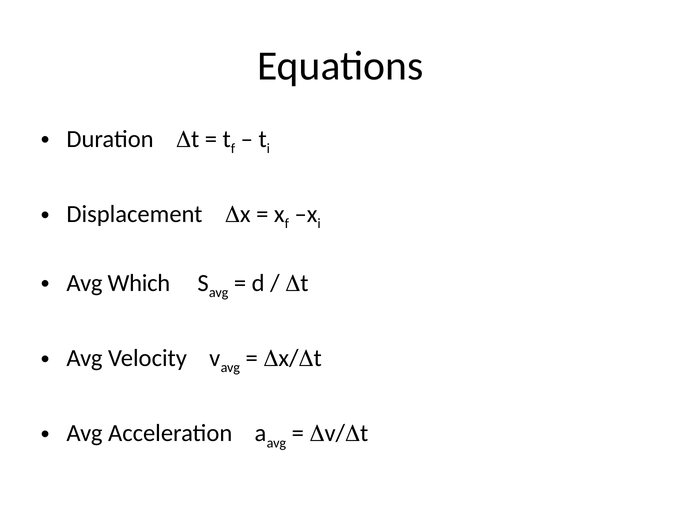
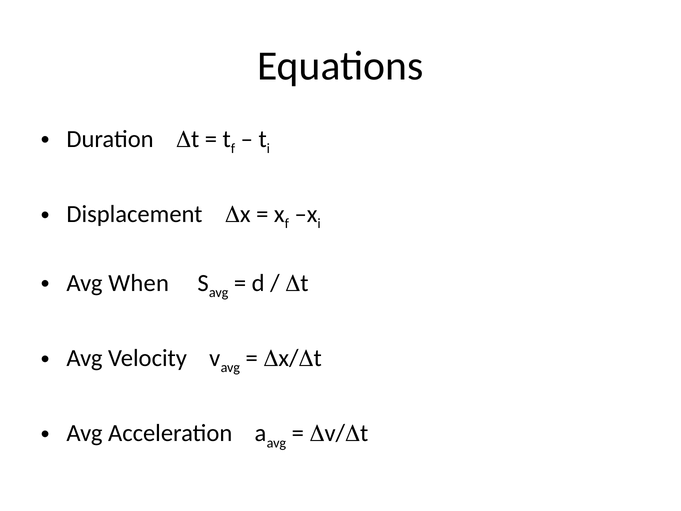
Which: Which -> When (139, 283)
